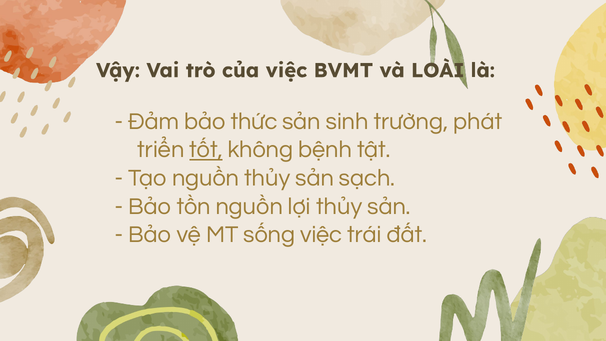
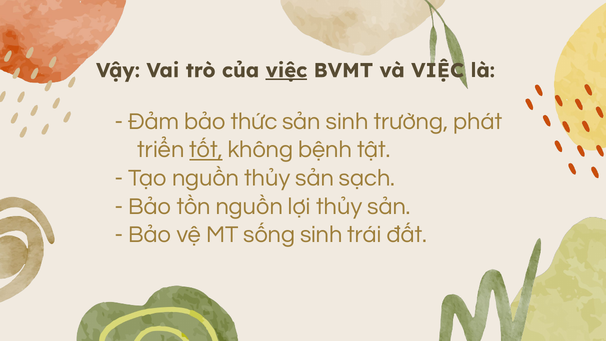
việc underline: none -> present (286, 71)
và LOÀI: LOÀI -> VIỆC (438, 71)
sống việc: việc -> sinh (321, 234)
